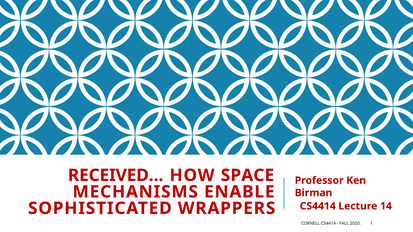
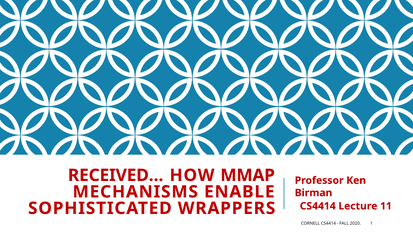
SPACE: SPACE -> MMAP (248, 176)
14: 14 -> 11 (386, 206)
